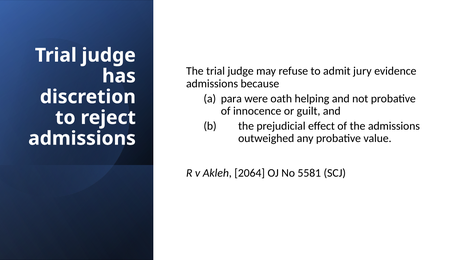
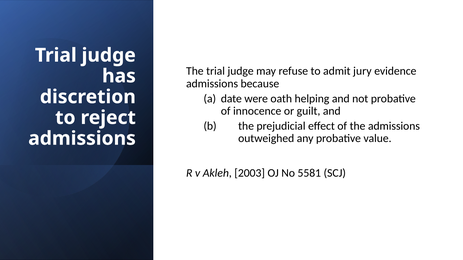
para: para -> date (231, 99)
2064: 2064 -> 2003 (250, 173)
